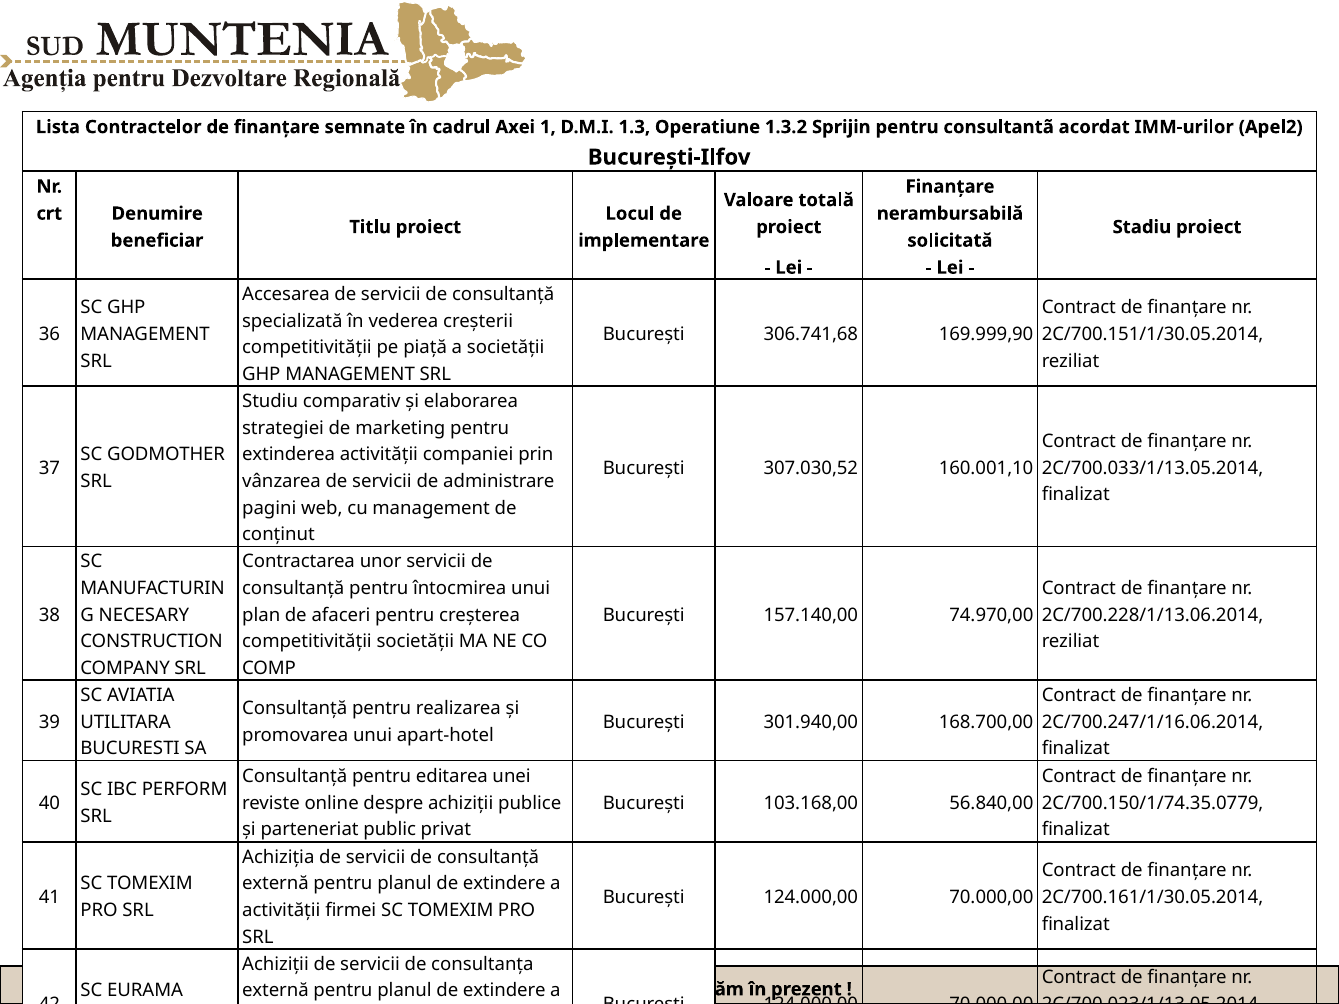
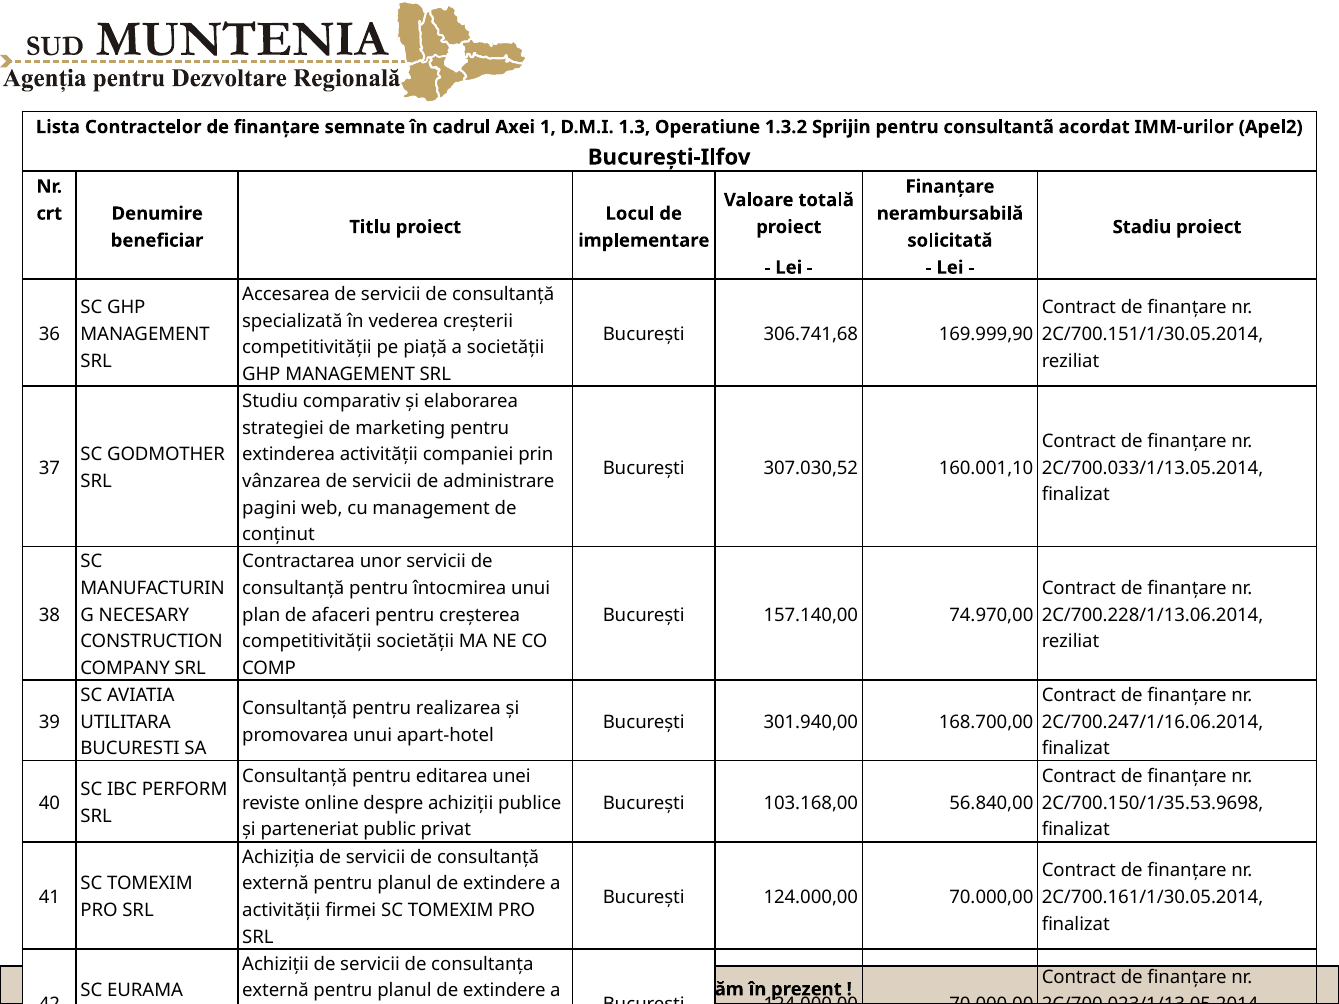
2C/700.150/1/74.35.0779: 2C/700.150/1/74.35.0779 -> 2C/700.150/1/35.53.9698 (1153, 803)
